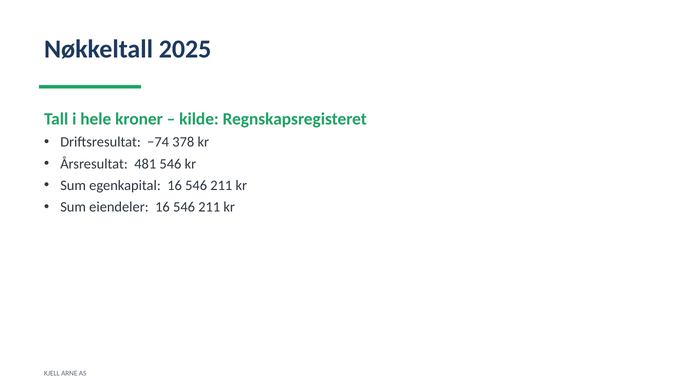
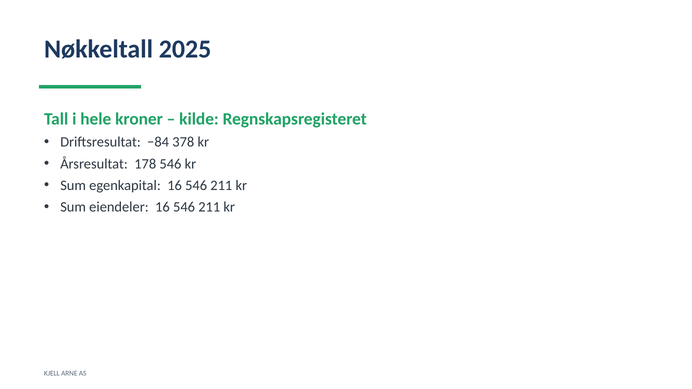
−74: −74 -> −84 (158, 142)
481: 481 -> 178 (145, 164)
